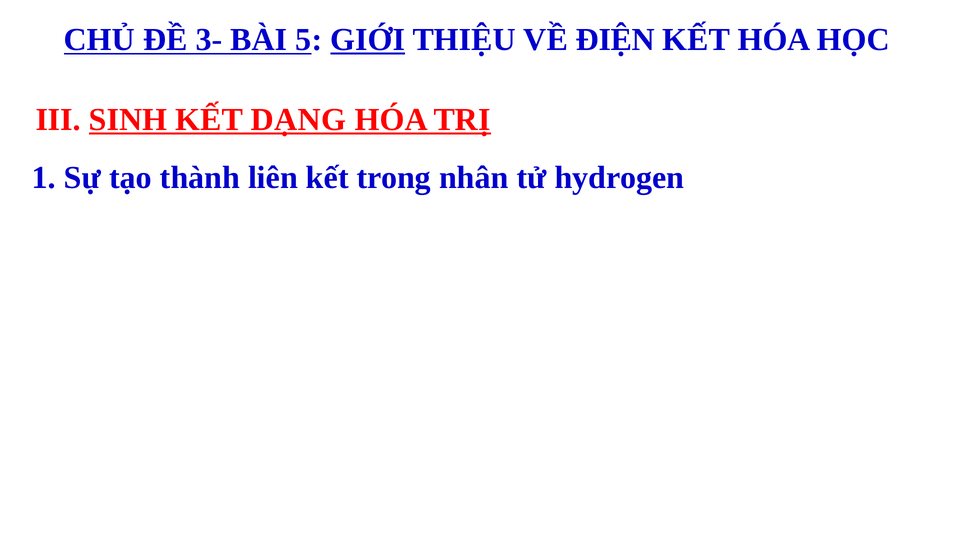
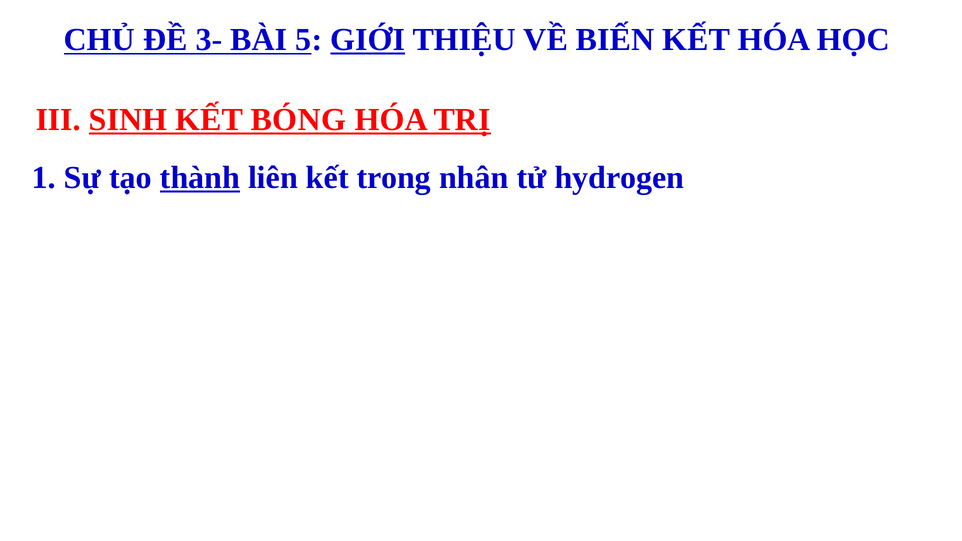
ĐIỆN: ĐIỆN -> BIẾN (615, 40)
DẠNG: DẠNG -> BÓNG (298, 120)
thành underline: none -> present (200, 178)
